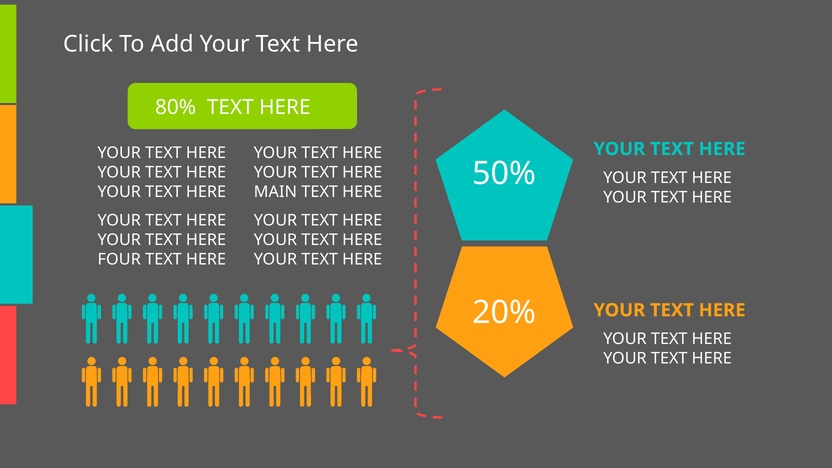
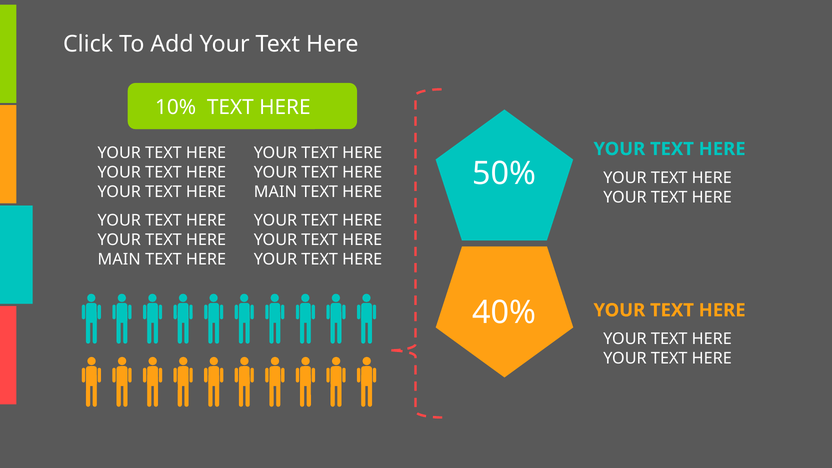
80%: 80% -> 10% (176, 107)
FOUR: FOUR -> MAIN (119, 259)
20%: 20% -> 40% (504, 312)
